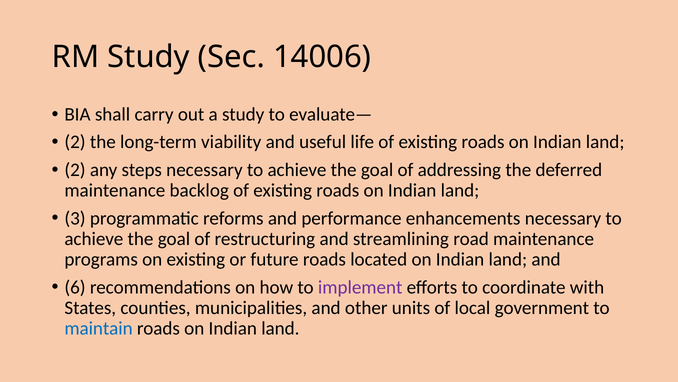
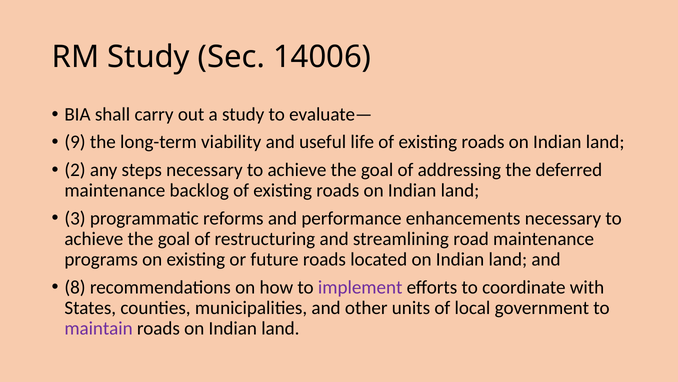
2: 2 -> 9 (75, 142)
6: 6 -> 8 (75, 287)
maintain colour: blue -> purple (99, 328)
